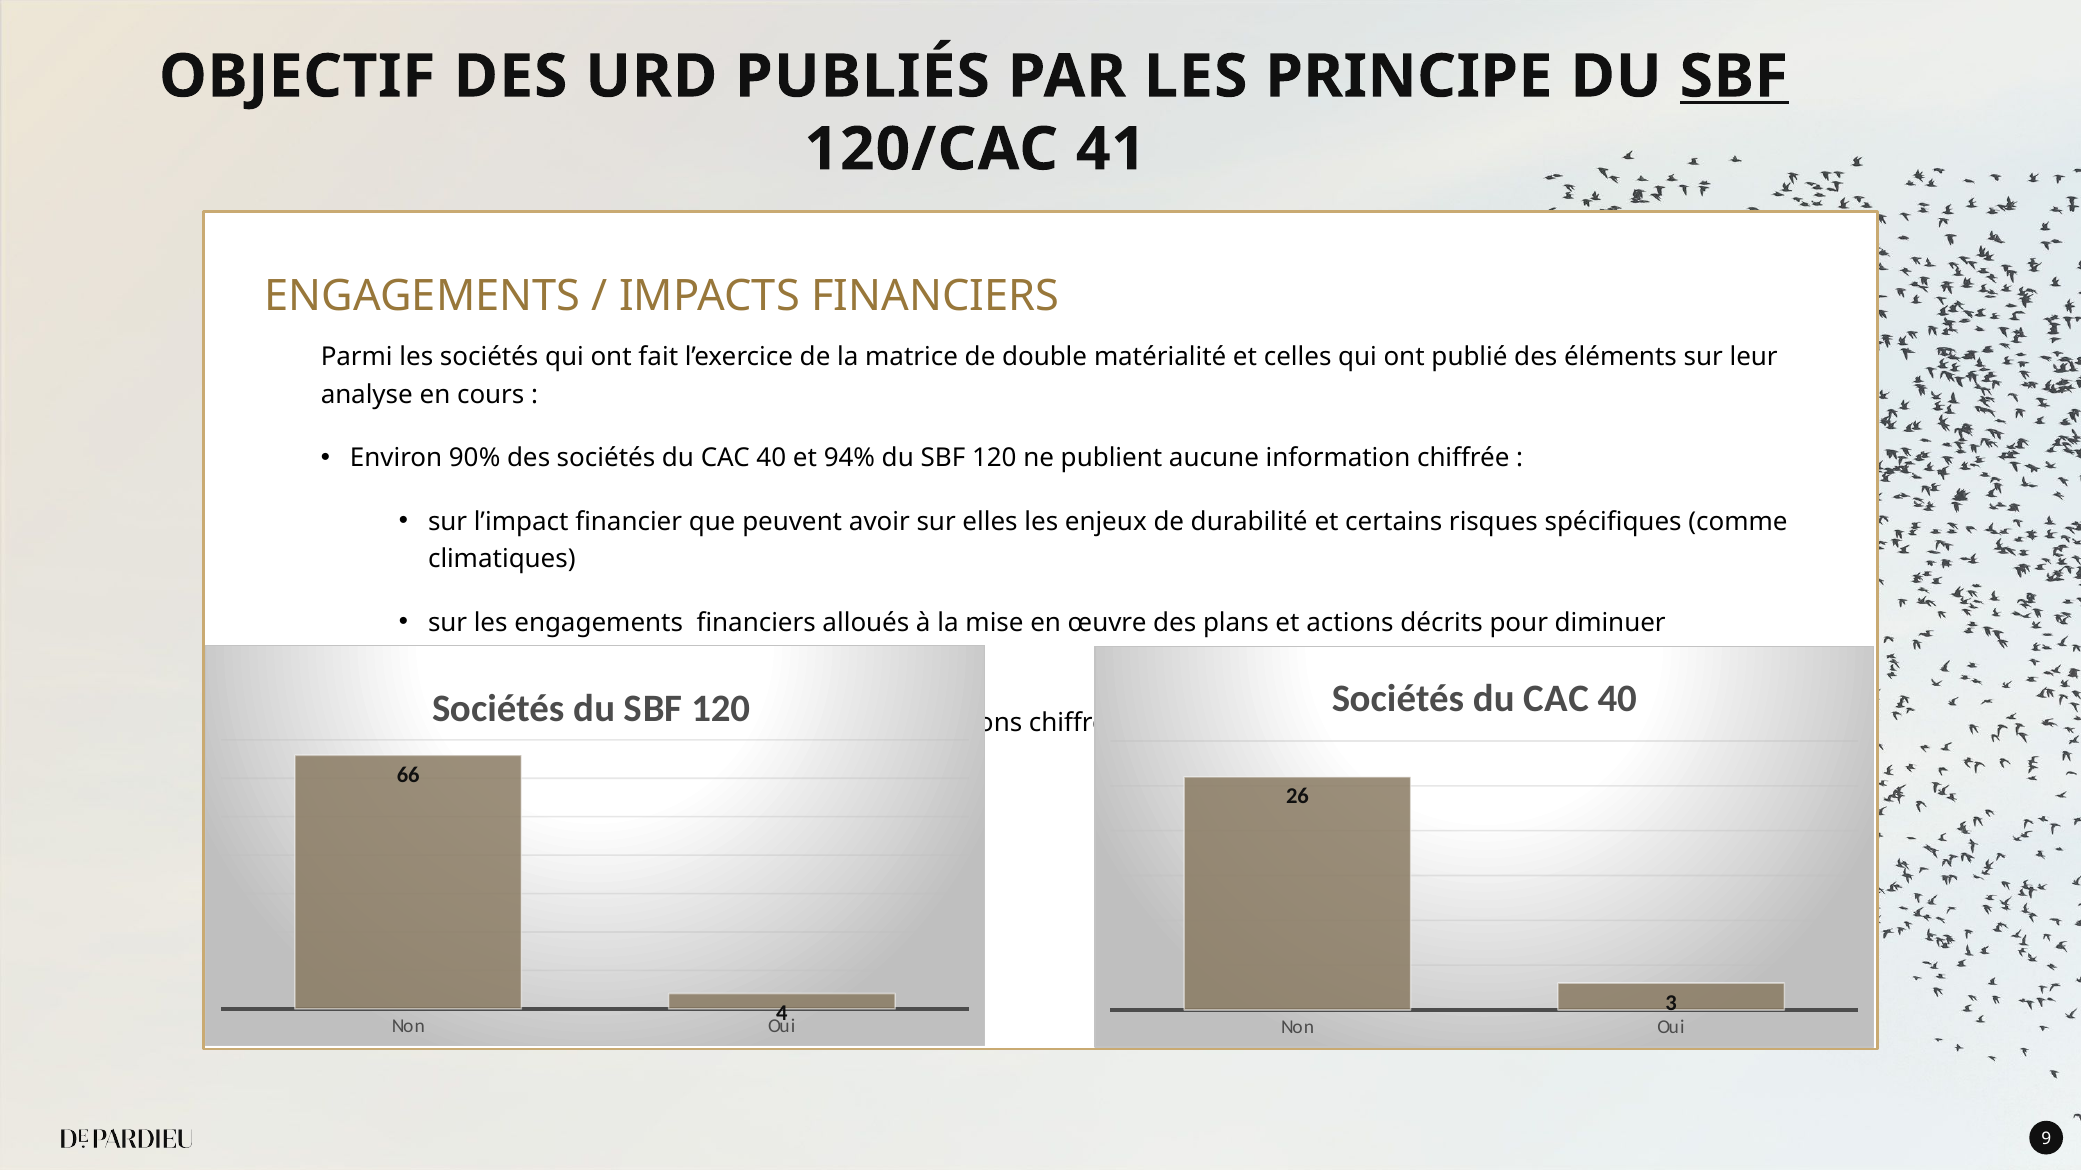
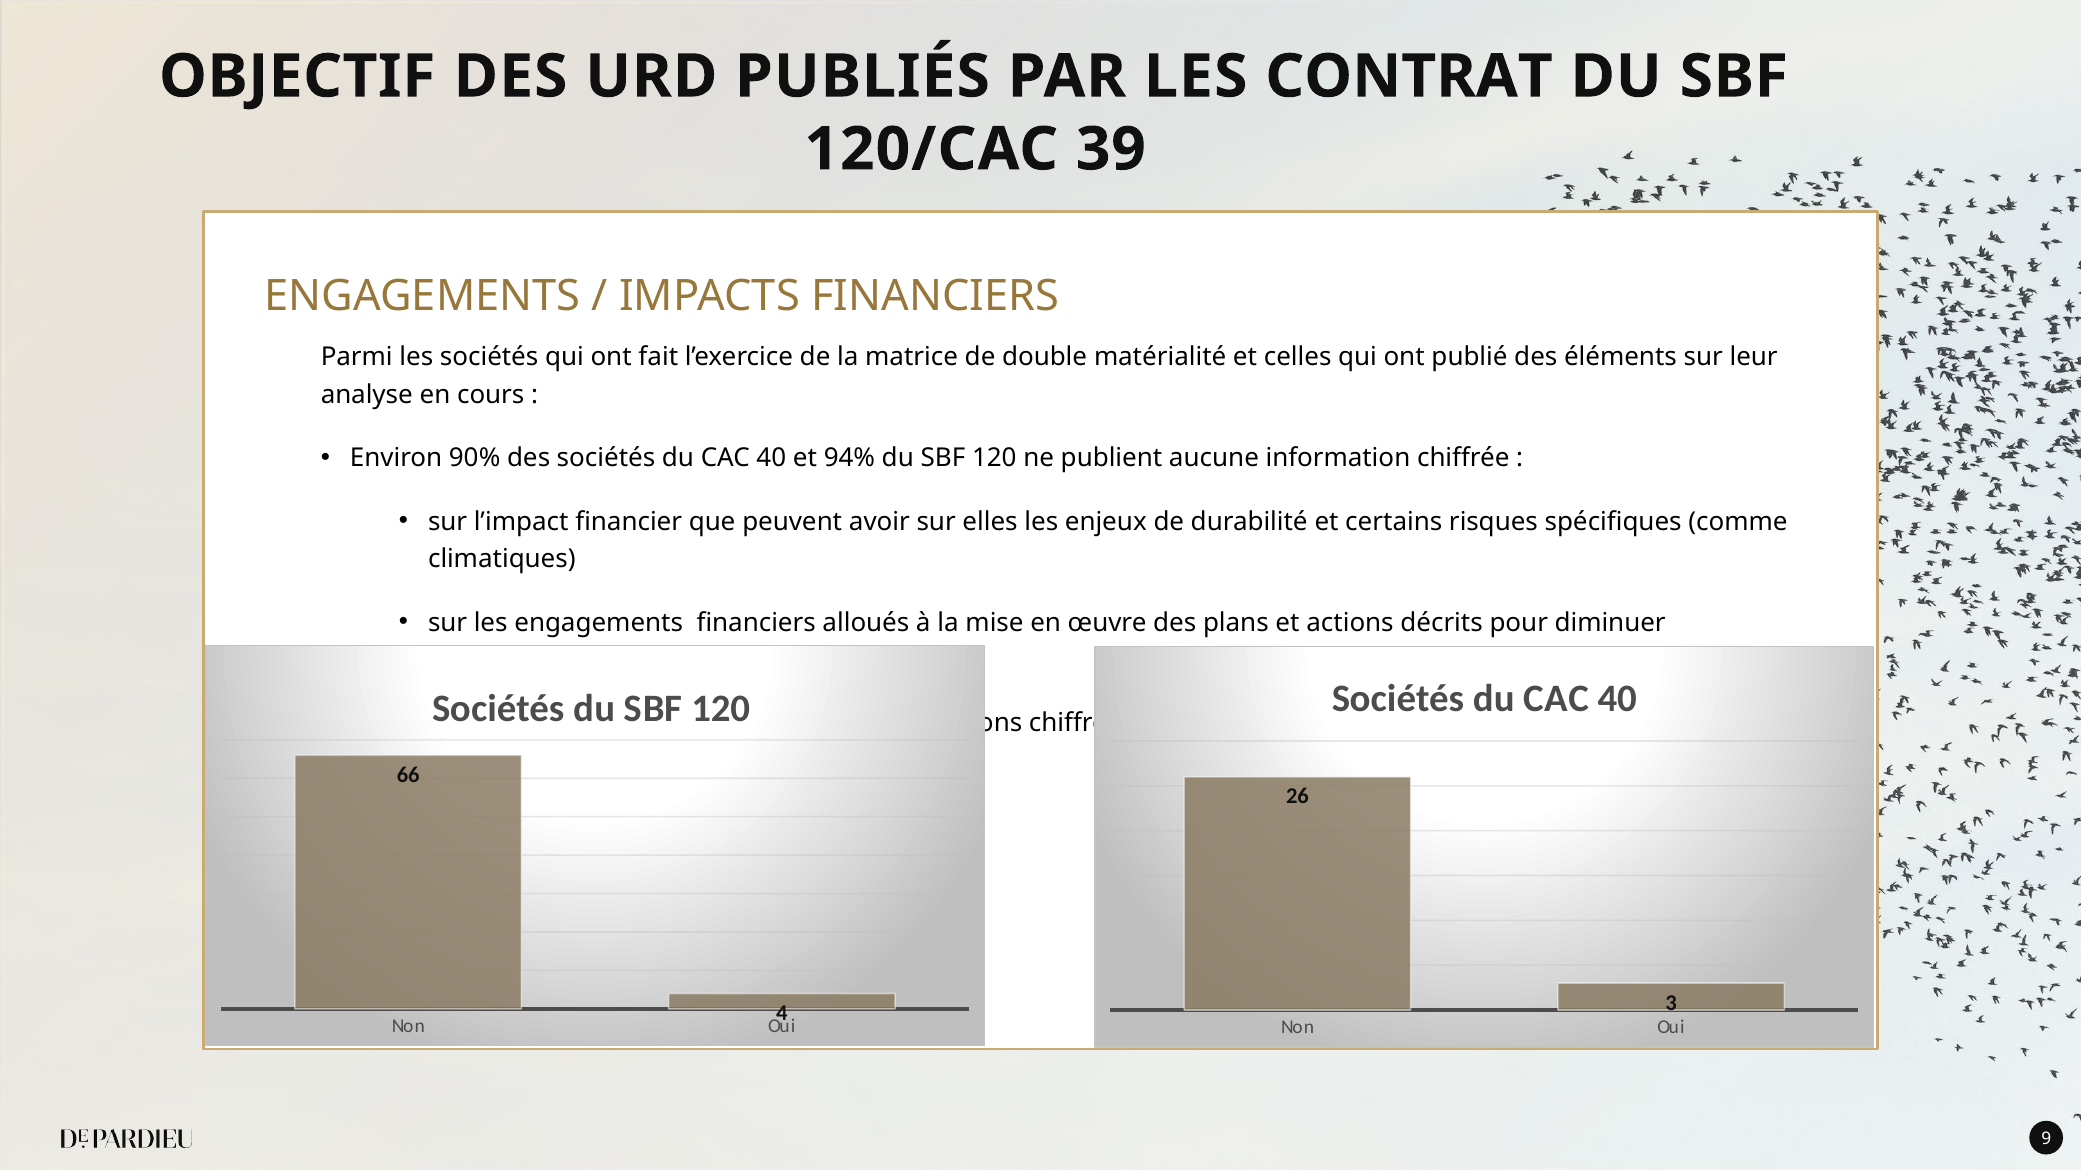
PRINCIPE: PRINCIPE -> CONTRAT (1409, 77)
SBF underline: present -> none (1734, 77)
41: 41 -> 39 (1111, 149)
